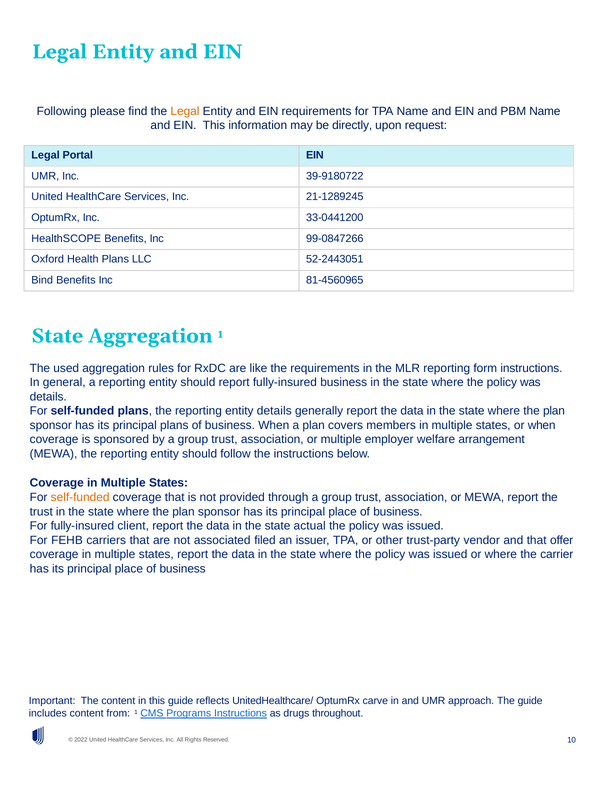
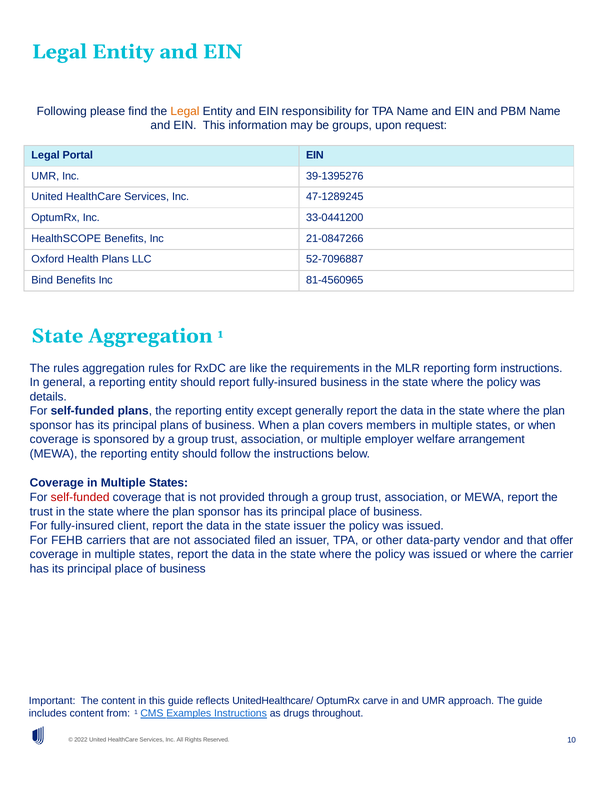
EIN requirements: requirements -> responsibility (317, 111)
directly: directly -> groups (352, 126)
39-9180722: 39-9180722 -> 39-1395276 (335, 176)
21-1289245: 21-1289245 -> 47-1289245 (335, 197)
99-0847266: 99-0847266 -> 21-0847266 (335, 239)
52-2443051: 52-2443051 -> 52-7096887 (335, 259)
The used: used -> rules (66, 368)
entity details: details -> except (274, 411)
self-funded colour: orange -> red (80, 498)
state actual: actual -> issuer (310, 526)
trust-party: trust-party -> data-party (433, 540)
Programs: Programs -> Examples (189, 714)
